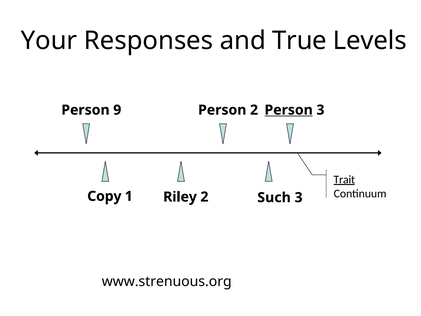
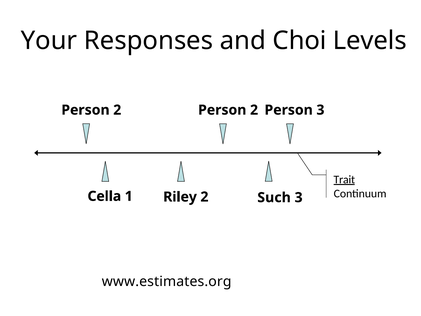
True: True -> Choi (300, 41)
9: 9 -> 2 (117, 110)
Person underline: present -> none (289, 110)
Copy: Copy -> Cella (104, 196)
www.strenuous.org: www.strenuous.org -> www.estimates.org (167, 281)
